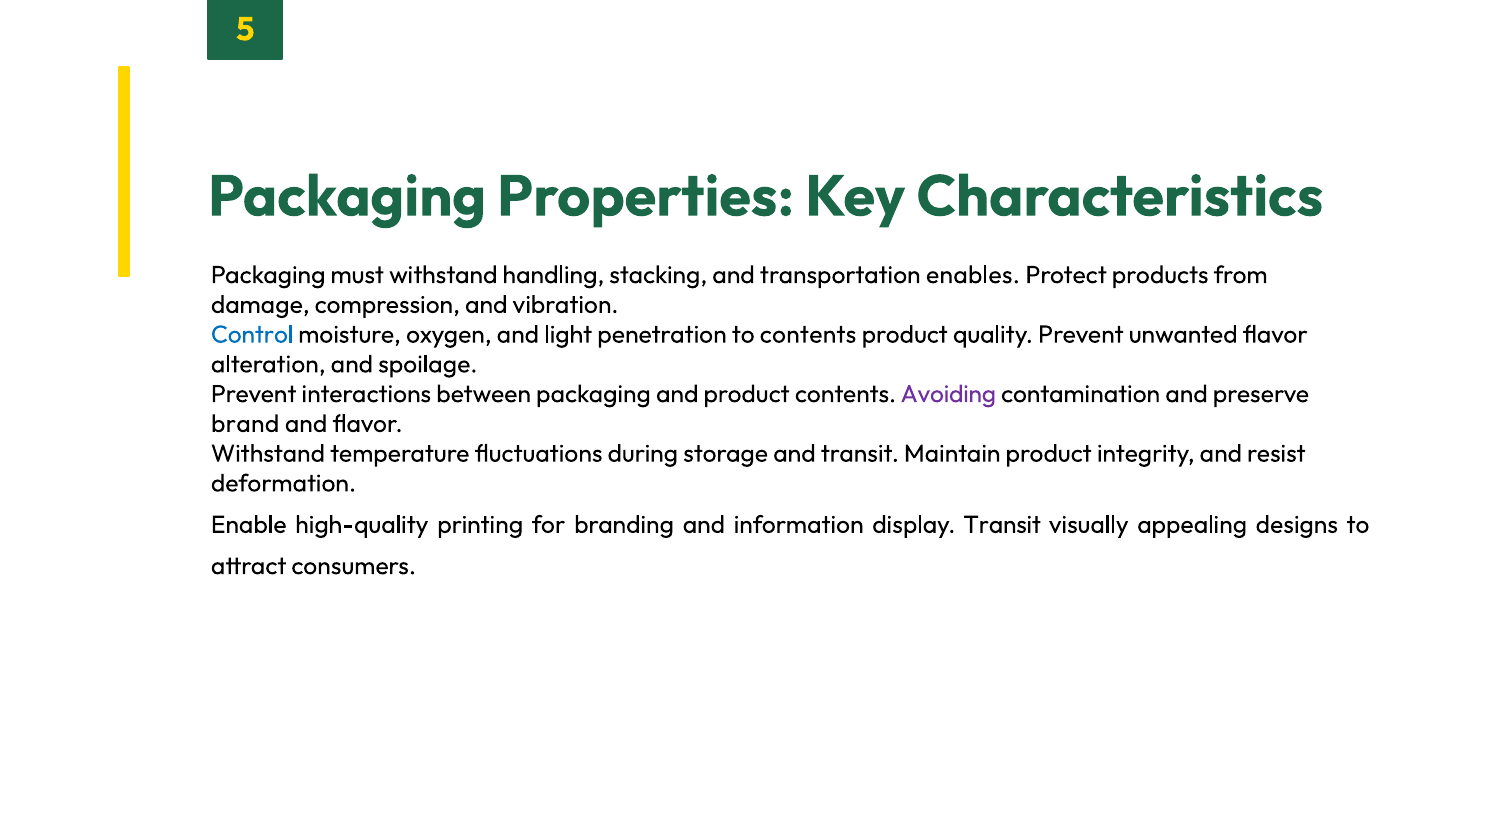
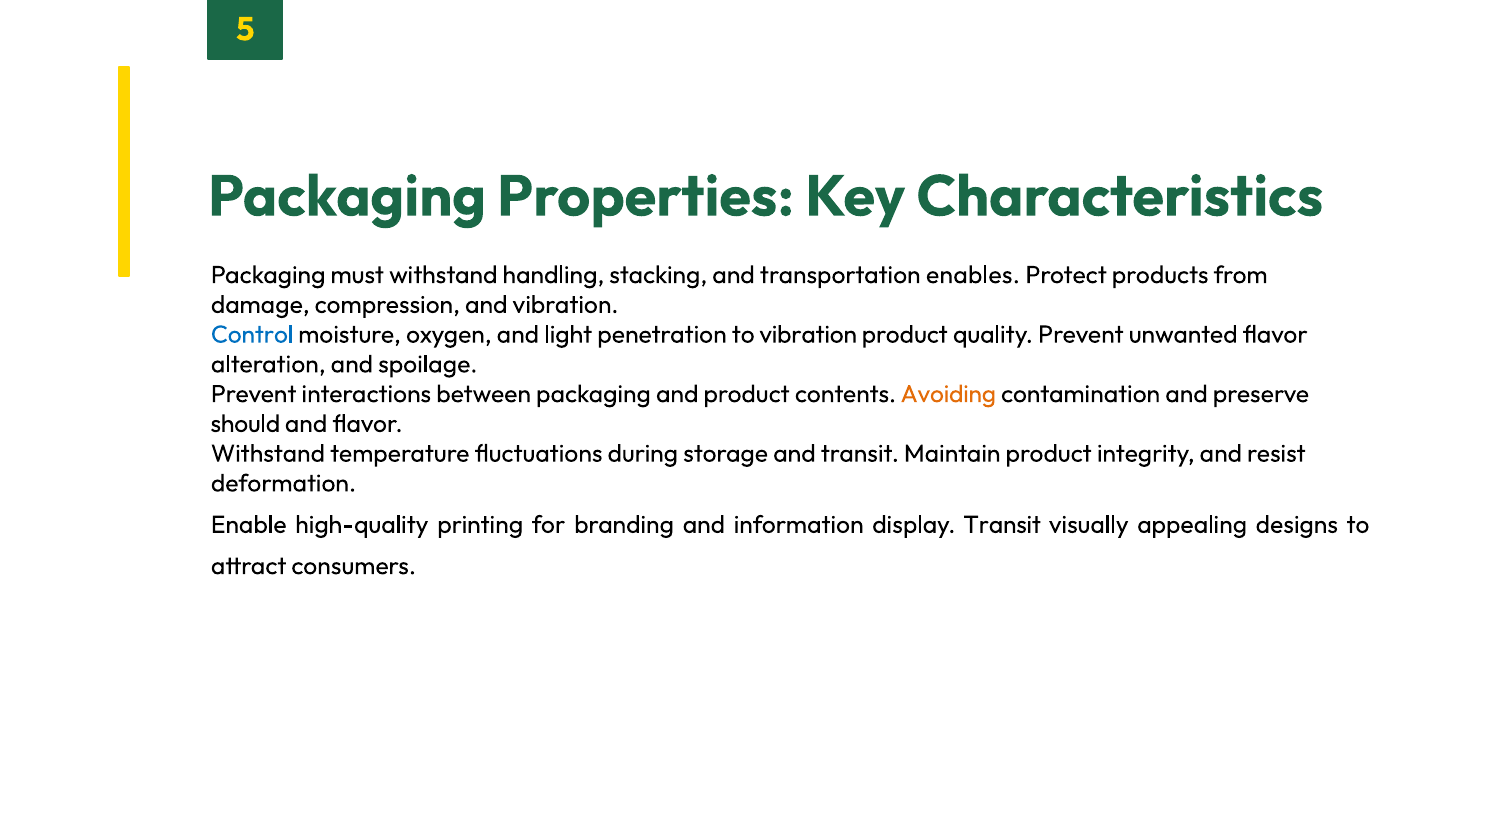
to contents: contents -> vibration (808, 334)
Avoiding colour: purple -> orange (948, 394)
brand: brand -> should (245, 424)
